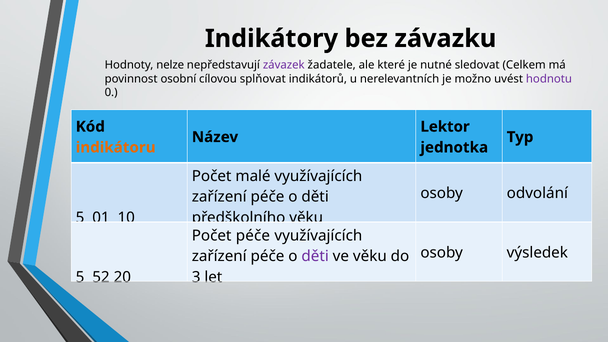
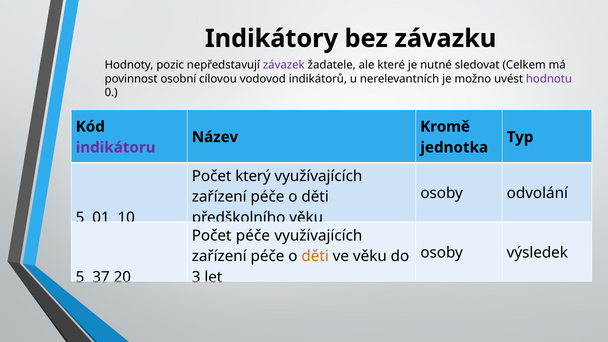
nelze: nelze -> pozic (170, 65)
splňovat: splňovat -> vodovod (263, 79)
Lektor: Lektor -> Kromě (445, 127)
indikátoru colour: orange -> purple (116, 147)
malé: malé -> který (253, 176)
děti colour: purple -> orange (315, 256)
52: 52 -> 37 (101, 277)
